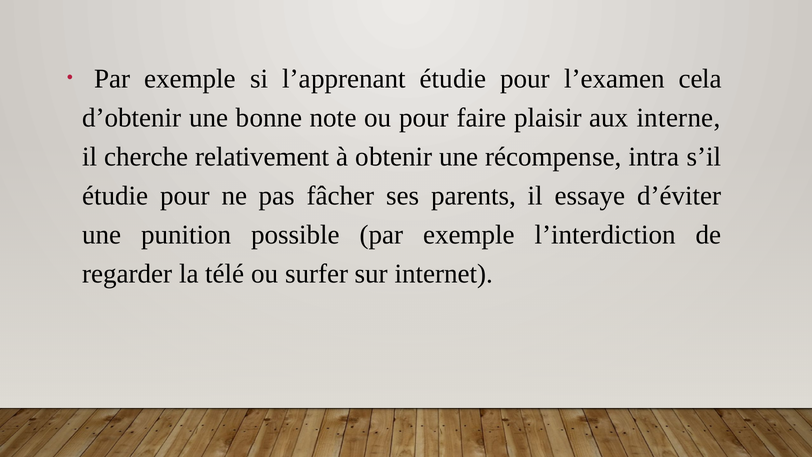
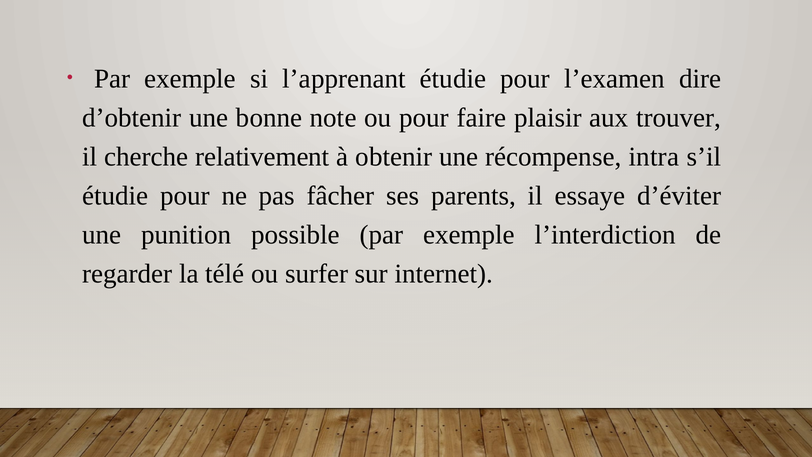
cela: cela -> dire (700, 79)
interne: interne -> trouver (679, 118)
